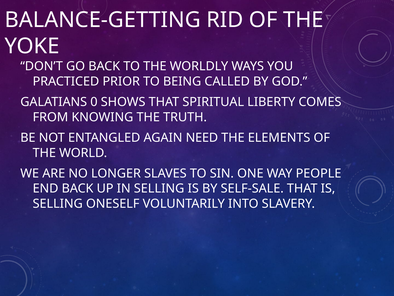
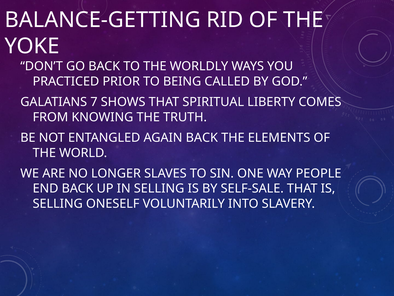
0: 0 -> 7 (94, 102)
AGAIN NEED: NEED -> BACK (202, 138)
